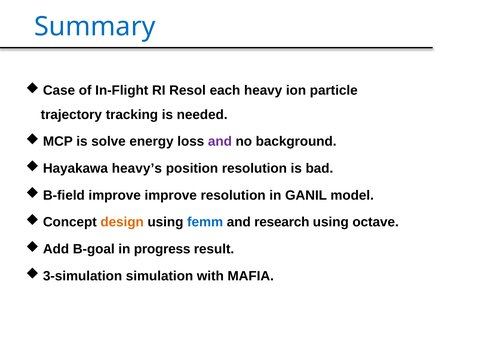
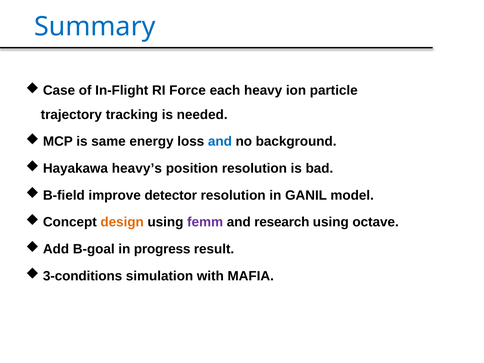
Resol: Resol -> Force (188, 90)
solve: solve -> same (109, 142)
and colour: purple -> blue (220, 142)
improve improve: improve -> detector (171, 195)
femm colour: blue -> purple (205, 222)
3-simulation: 3-simulation -> 3-conditions (83, 276)
